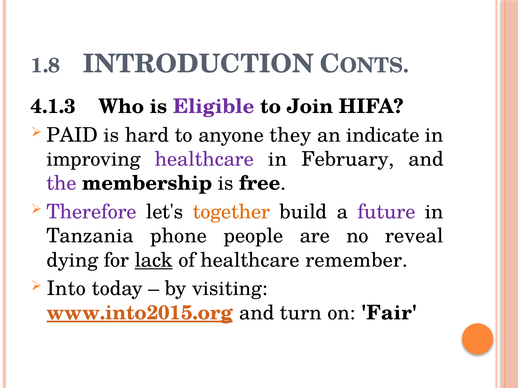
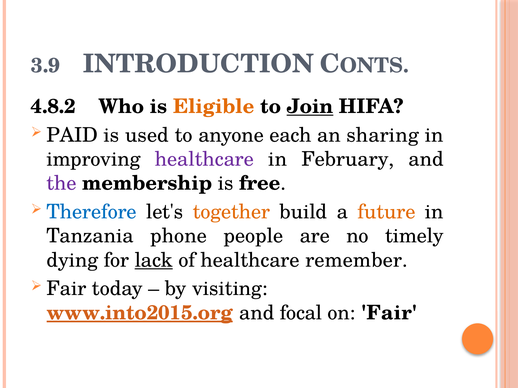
1.8: 1.8 -> 3.9 (46, 66)
4.1.3: 4.1.3 -> 4.8.2 (53, 107)
Eligible colour: purple -> orange (214, 107)
Join underline: none -> present (310, 107)
hard: hard -> used (147, 135)
they: they -> each (291, 135)
indicate: indicate -> sharing (383, 135)
Therefore colour: purple -> blue (92, 212)
future colour: purple -> orange (386, 212)
reveal: reveal -> timely (414, 236)
Into: Into -> Fair (66, 289)
turn: turn -> focal (301, 313)
